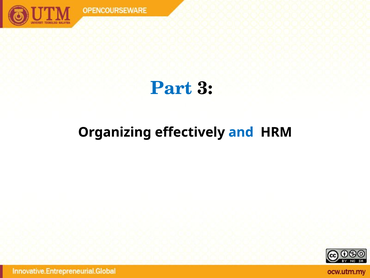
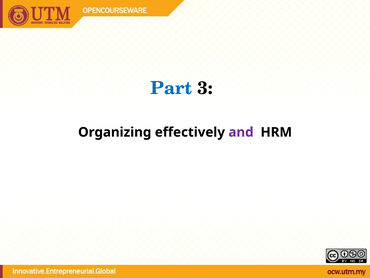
and colour: blue -> purple (241, 132)
